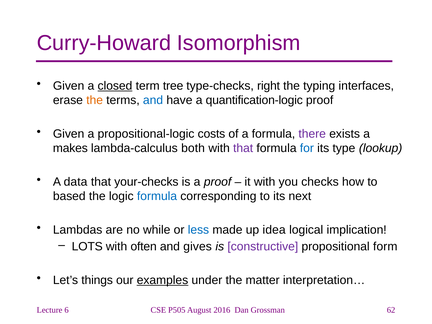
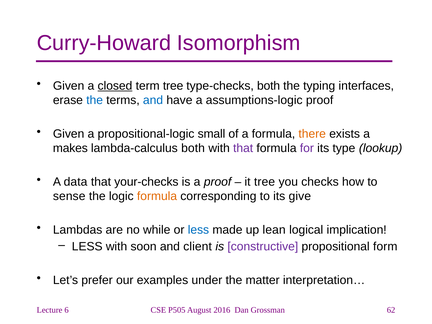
type-checks right: right -> both (269, 86)
the colour: orange -> blue (95, 100)
quantification-logic: quantification-logic -> assumptions-logic (254, 100)
costs: costs -> small (211, 134)
there colour: purple -> orange (312, 134)
for colour: blue -> purple (307, 148)
it with: with -> tree (265, 182)
based: based -> sense (69, 196)
formula colour: blue -> orange (157, 196)
next: next -> give (300, 196)
idea: idea -> lean (274, 230)
LOTS: LOTS -> LESS (87, 247)
often: often -> soon (144, 247)
gives: gives -> client (198, 247)
things: things -> prefer (97, 280)
examples underline: present -> none (162, 280)
